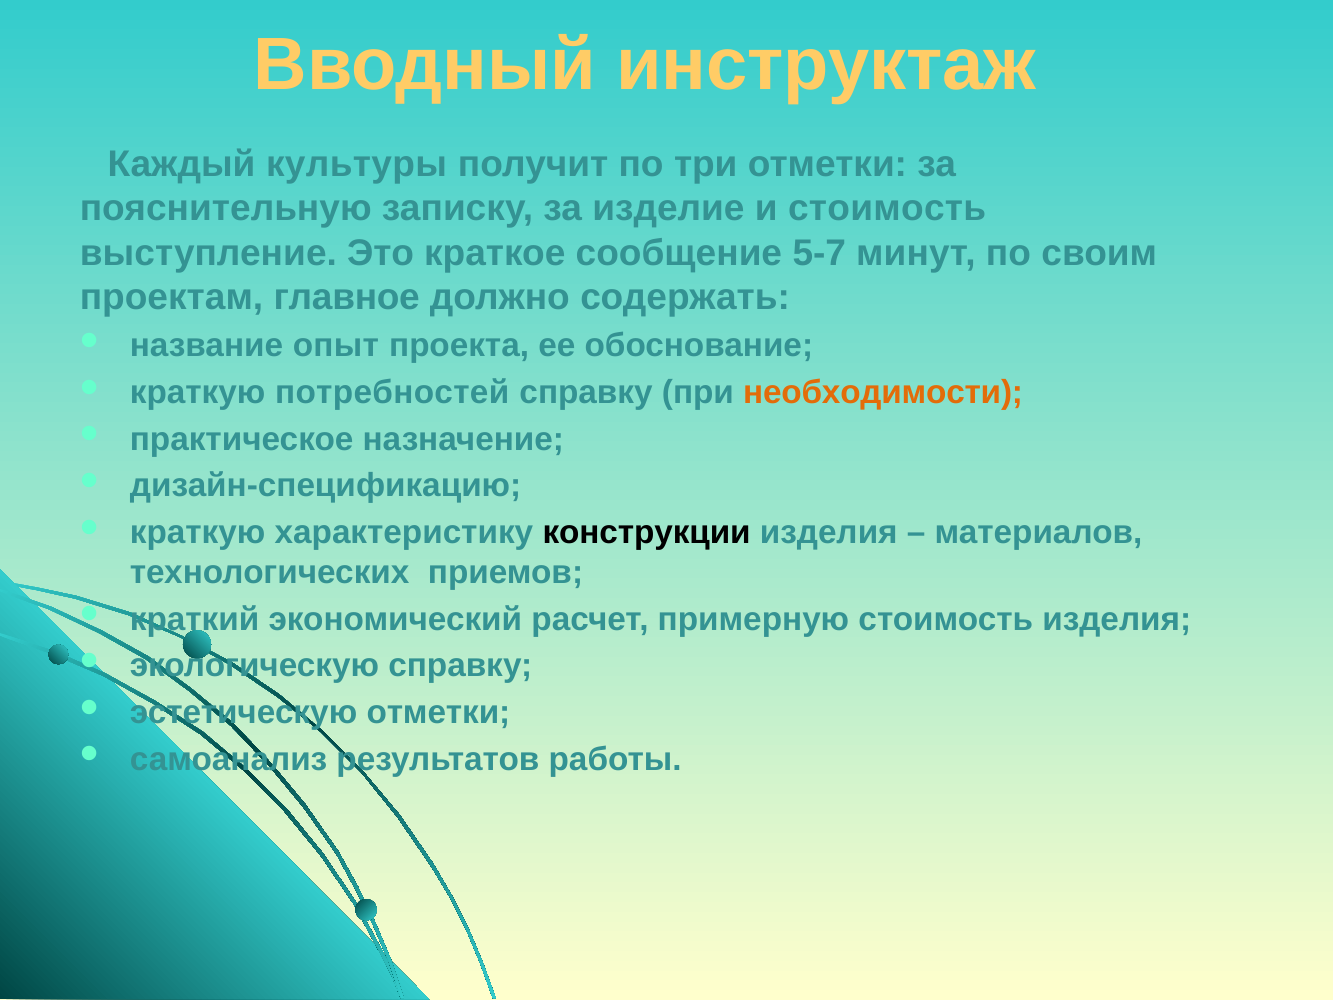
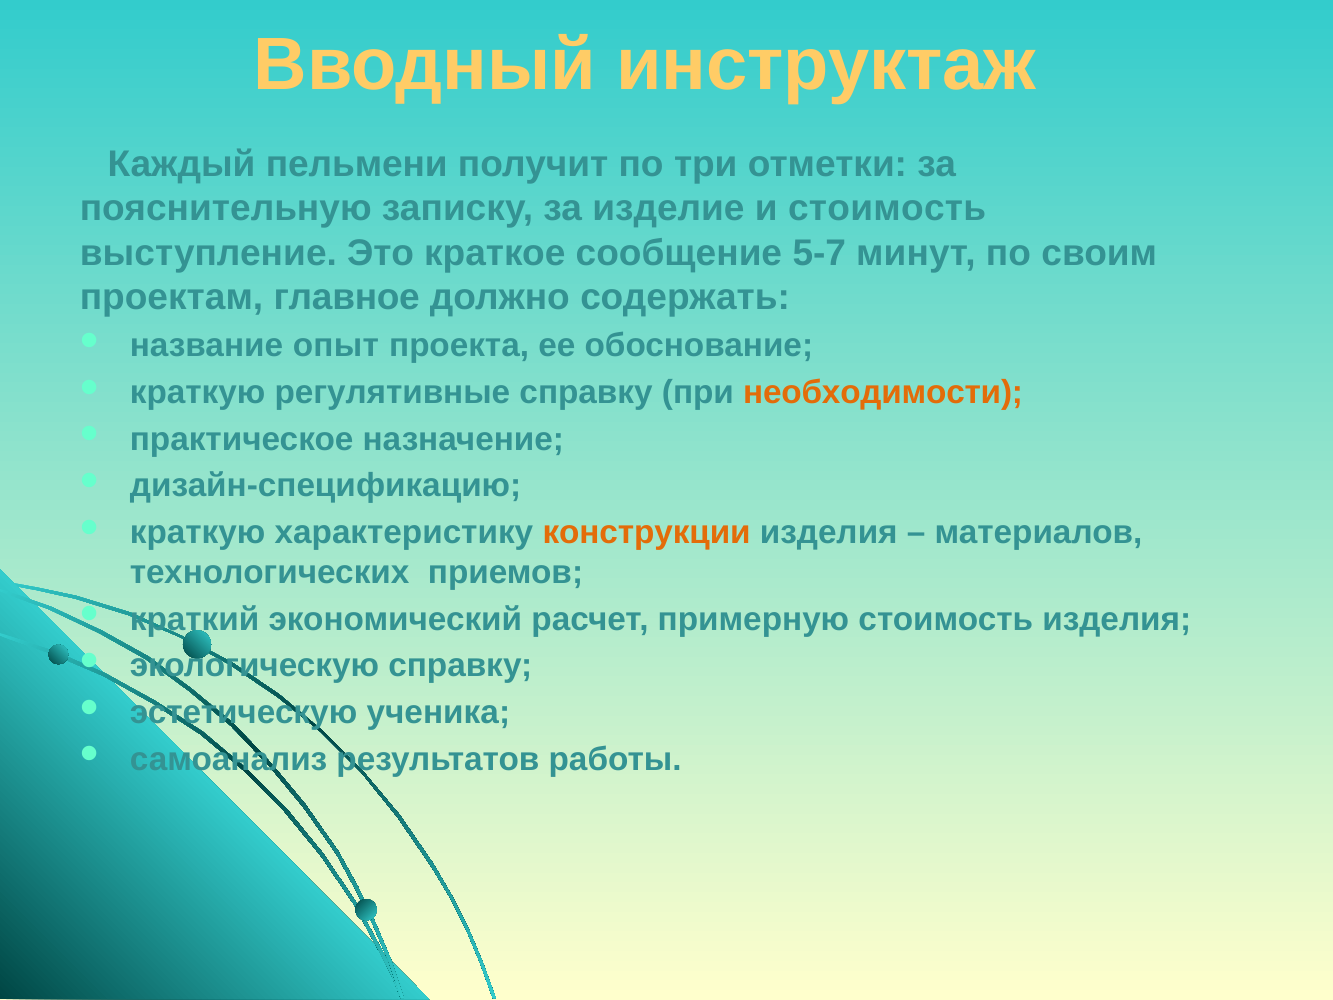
культуры: культуры -> пельмени (357, 164)
потребностей: потребностей -> регулятивные (392, 392)
конструкции colour: black -> orange (647, 532)
эстетическую отметки: отметки -> ученика (438, 712)
